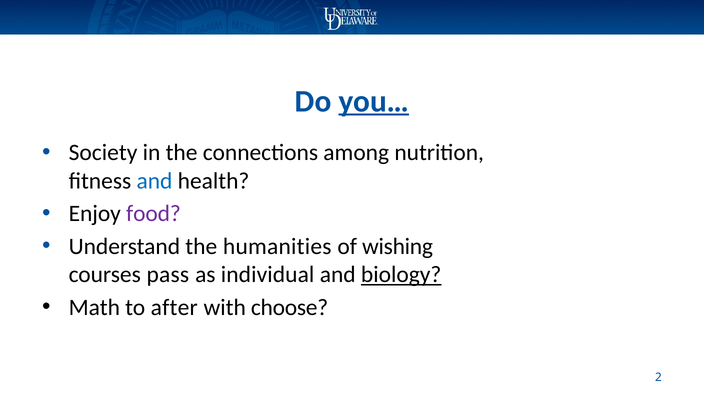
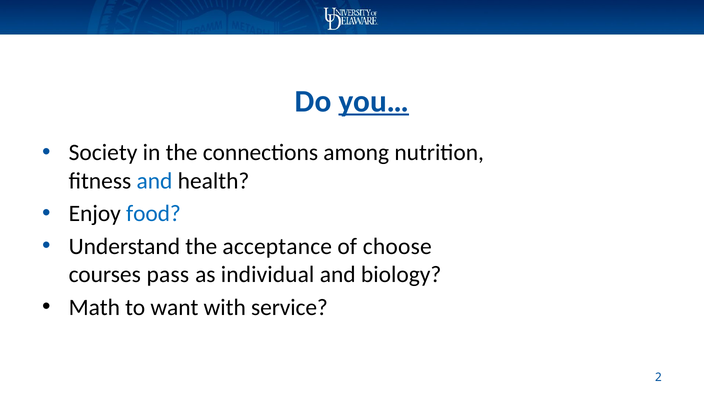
food colour: purple -> blue (153, 214)
humanities: humanities -> acceptance (277, 247)
wishing: wishing -> choose (397, 247)
biology underline: present -> none (401, 275)
after: after -> want (174, 308)
choose: choose -> service (289, 308)
